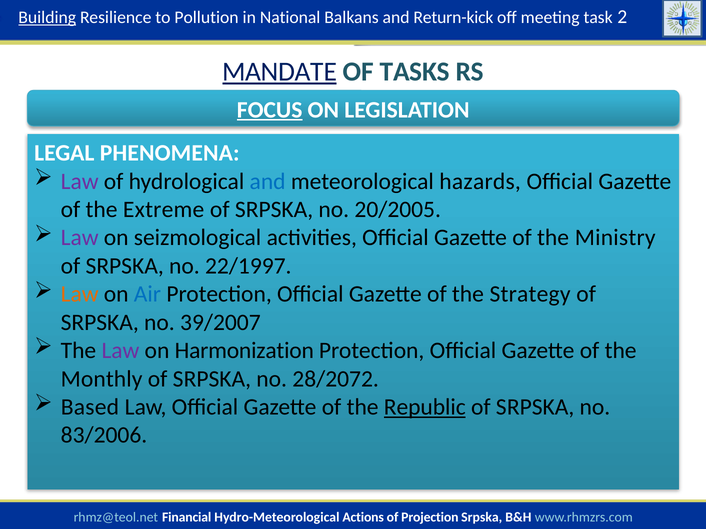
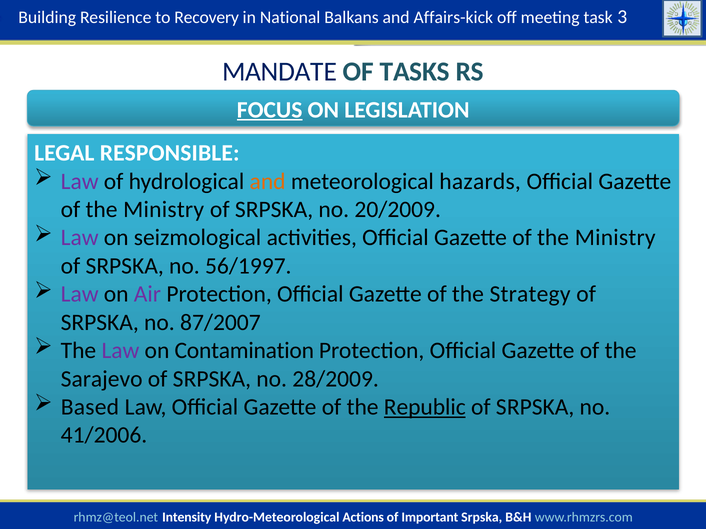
Building underline: present -> none (47, 17)
Pollution: Pollution -> Recovery (207, 17)
Return-kick: Return-kick -> Affairs-kick (453, 17)
2: 2 -> 3 (622, 17)
MANDATE underline: present -> none (280, 72)
PHENOMENA: PHENOMENA -> RESPONSIBLE (170, 153)
and colour: blue -> orange (268, 181)
Extreme: Extreme -> Ministry (164, 210)
20/2005: 20/2005 -> 20/2009 (398, 210)
22/1997: 22/1997 -> 56/1997 (248, 266)
Law colour: orange -> purple (80, 294)
Air colour: blue -> purple (147, 294)
39/2007: 39/2007 -> 87/2007 (220, 323)
Harmonization: Harmonization -> Contamination (244, 351)
Monthly: Monthly -> Sarajevo (102, 379)
28/2072: 28/2072 -> 28/2009 (336, 379)
83/2006: 83/2006 -> 41/2006 (104, 436)
Financial: Financial -> Intensity (187, 518)
Projection: Projection -> Important (430, 518)
